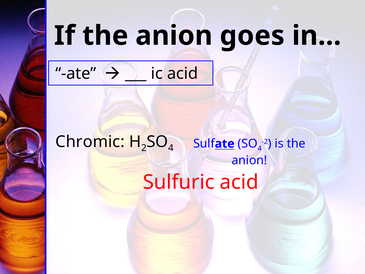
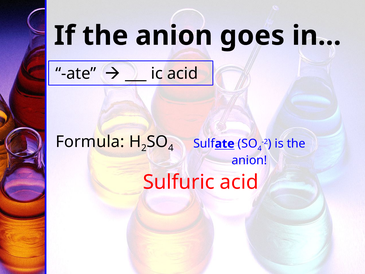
Chromic: Chromic -> Formula (90, 142)
